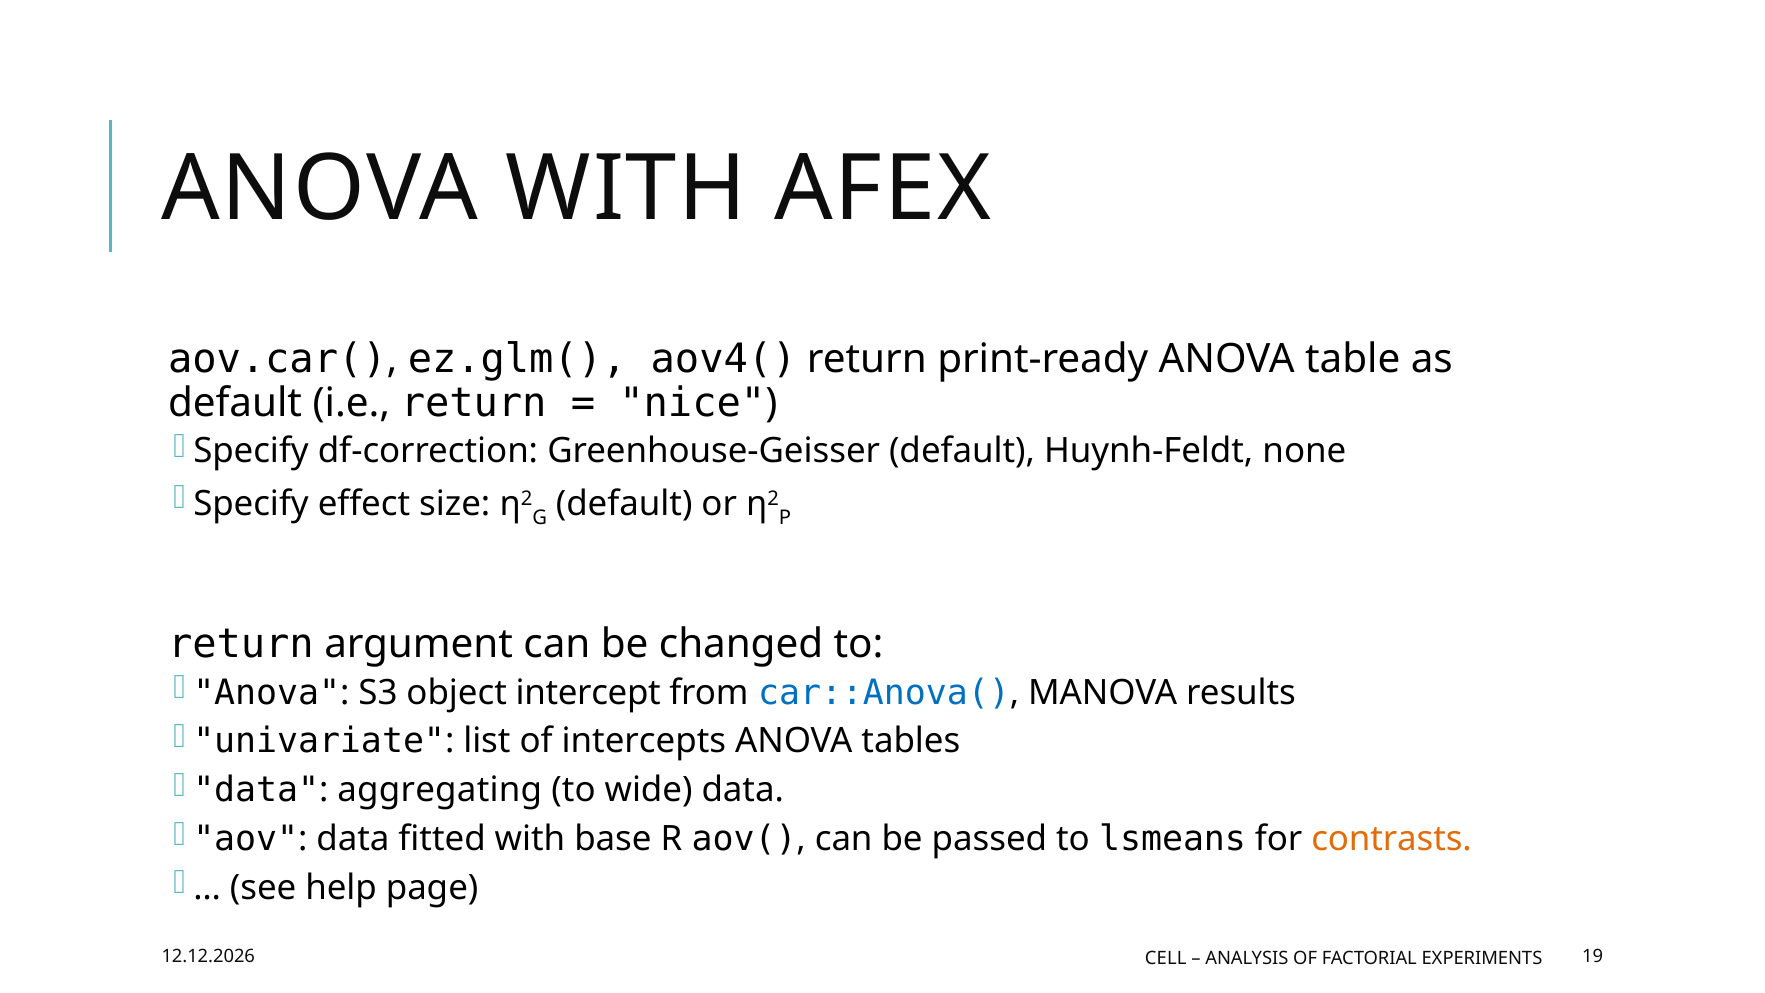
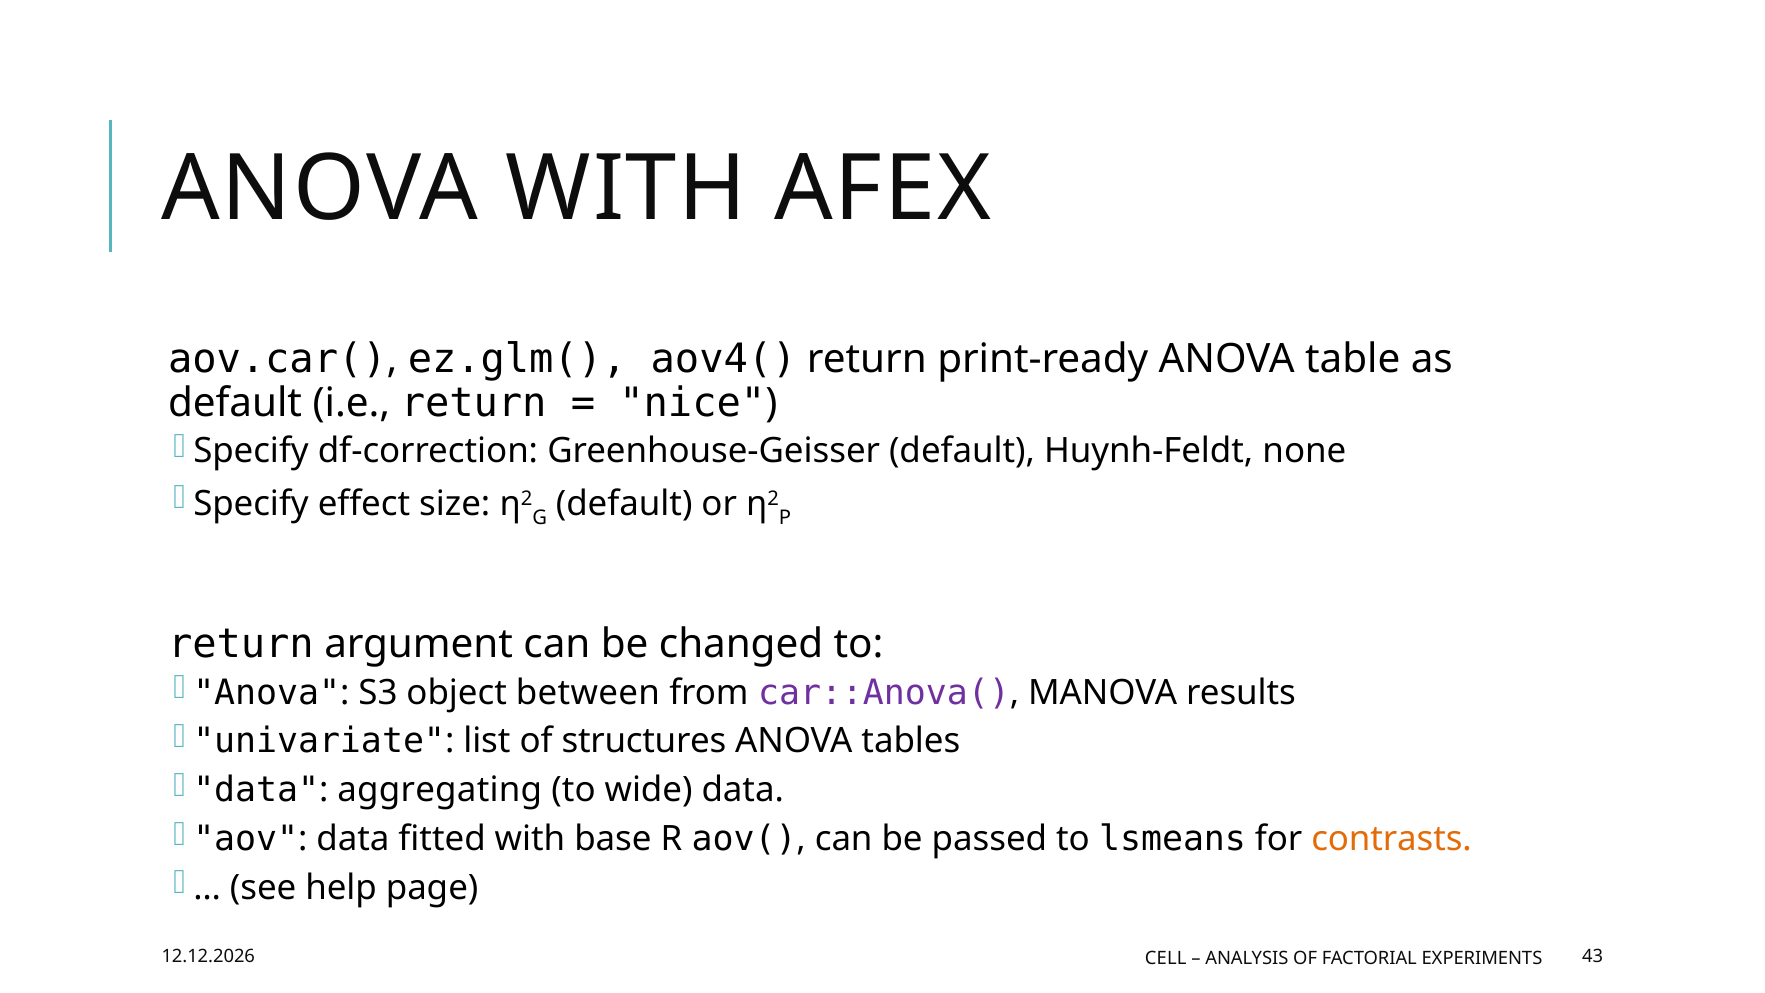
intercept: intercept -> between (588, 692)
car::Anova( colour: blue -> purple (884, 692)
intercepts: intercepts -> structures (644, 741)
19: 19 -> 43 (1593, 956)
